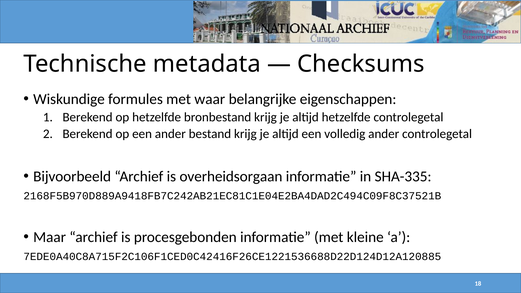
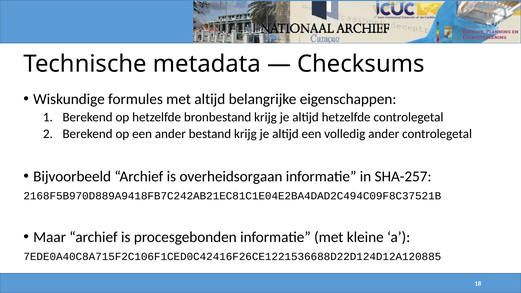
met waar: waar -> altijd (210, 99)
SHA-335: SHA-335 -> SHA-257 (403, 176)
